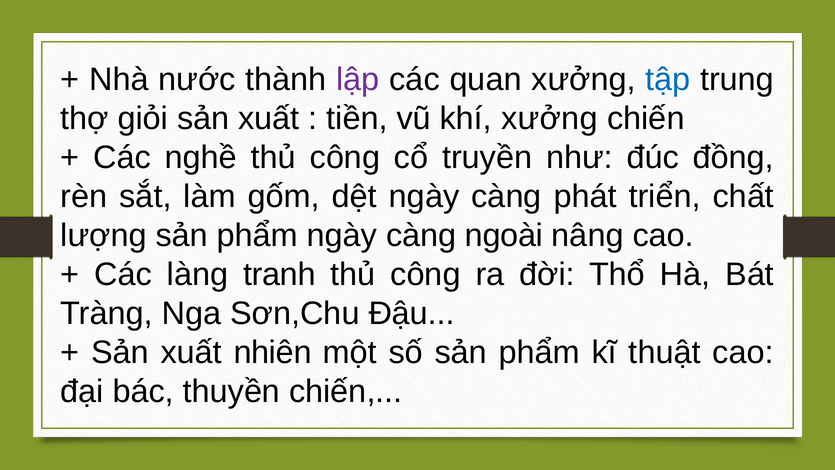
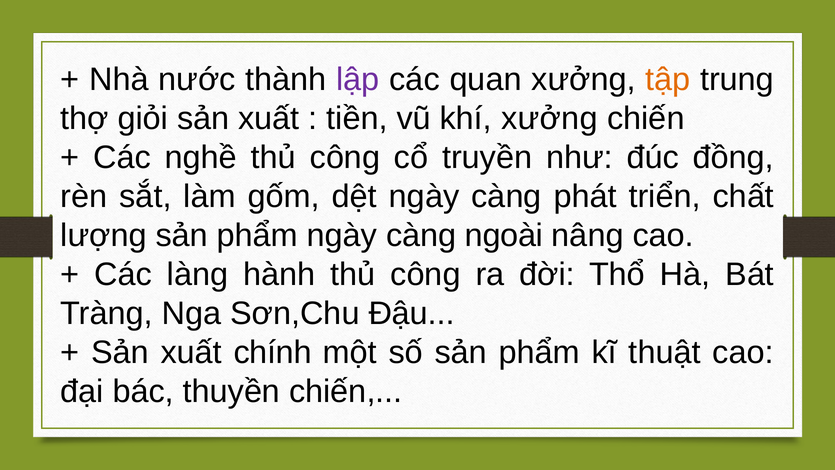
tập colour: blue -> orange (668, 79)
tranh: tranh -> hành (279, 274)
nhiên: nhiên -> chính (273, 352)
